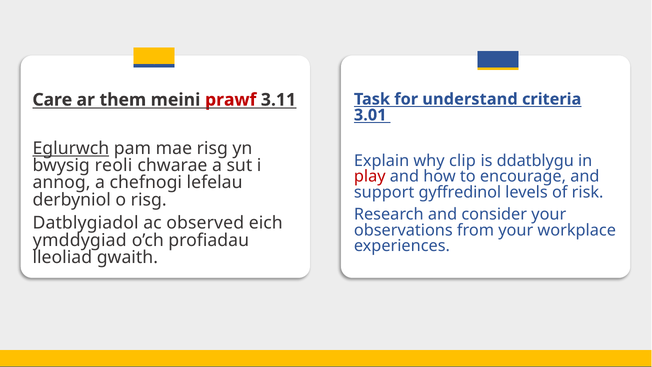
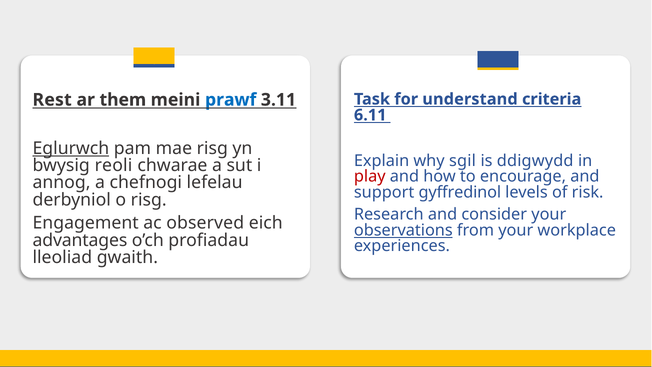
Care: Care -> Rest (52, 100)
prawf colour: red -> blue (231, 100)
3.01: 3.01 -> 6.11 (370, 115)
clip: clip -> sgil (462, 161)
ddatblygu: ddatblygu -> ddigwydd (535, 161)
Datblygiadol: Datblygiadol -> Engagement (86, 223)
observations underline: none -> present (403, 230)
ymddygiad: ymddygiad -> advantages (80, 240)
